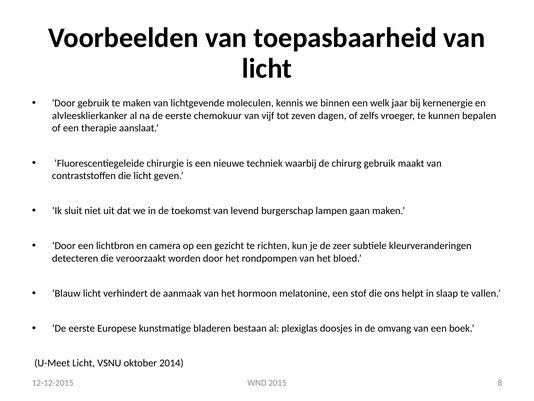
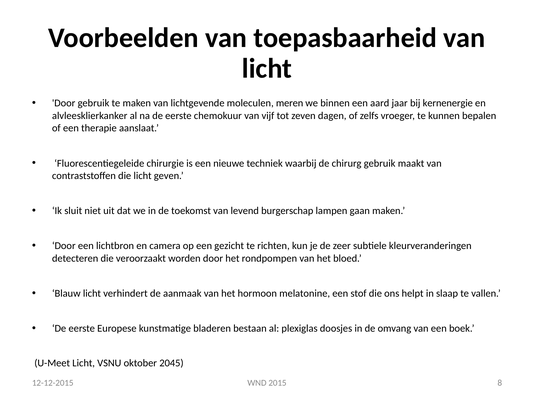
kennis: kennis -> meren (290, 103)
welk: welk -> aard (380, 103)
2014: 2014 -> 2045 (171, 363)
